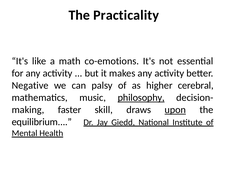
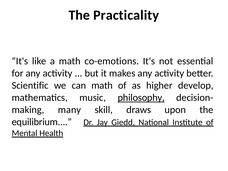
Negative: Negative -> Scientific (30, 85)
can palsy: palsy -> math (102, 85)
cerebral: cerebral -> develop (196, 85)
faster: faster -> many (69, 110)
upon underline: present -> none (175, 110)
